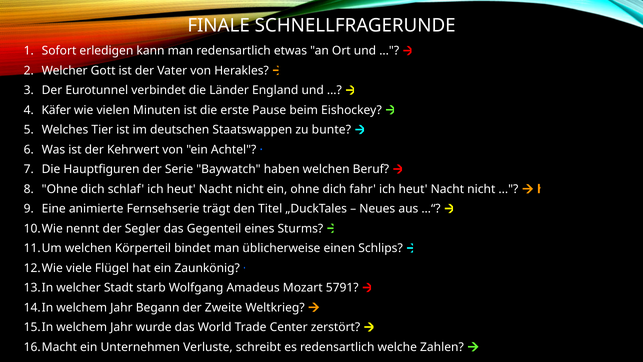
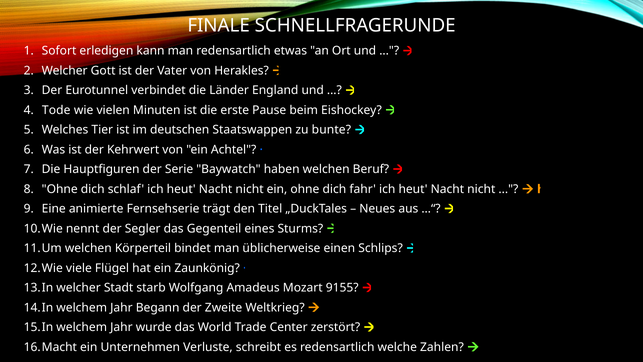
Käfer: Käfer -> Tode (56, 110)
5791: 5791 -> 9155 (342, 288)
